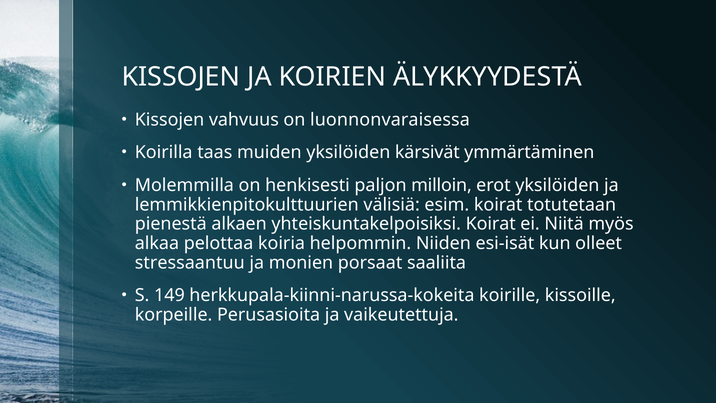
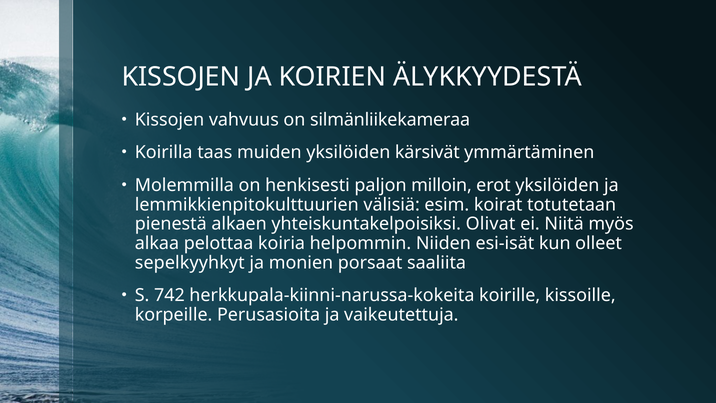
luonnonvaraisessa: luonnonvaraisessa -> silmänliikekameraa (390, 120)
yhteiskuntakelpoisiksi Koirat: Koirat -> Olivat (491, 224)
stressaantuu: stressaantuu -> sepelkyyhkyt (190, 263)
149: 149 -> 742 (169, 295)
